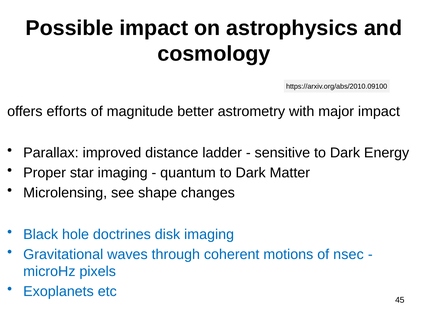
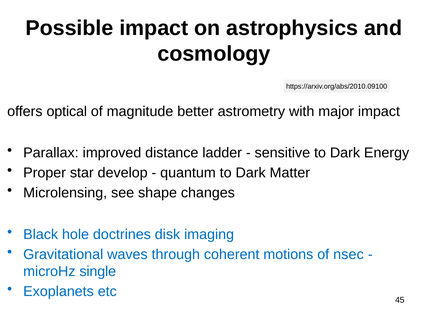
efforts: efforts -> optical (67, 111)
star imaging: imaging -> develop (123, 173)
pixels: pixels -> single (98, 272)
